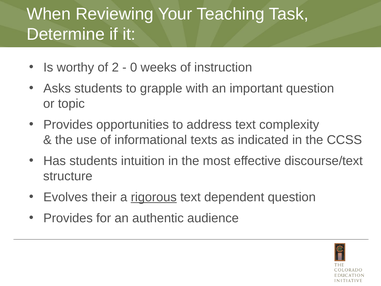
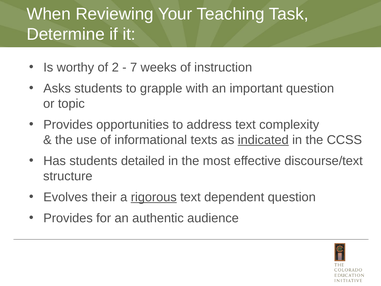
0: 0 -> 7 (134, 67)
indicated underline: none -> present (263, 140)
intuition: intuition -> detailed (143, 161)
